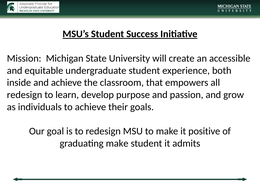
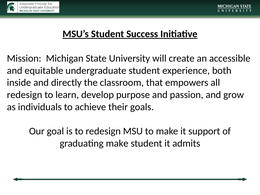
and achieve: achieve -> directly (66, 83)
positive: positive -> support (204, 131)
